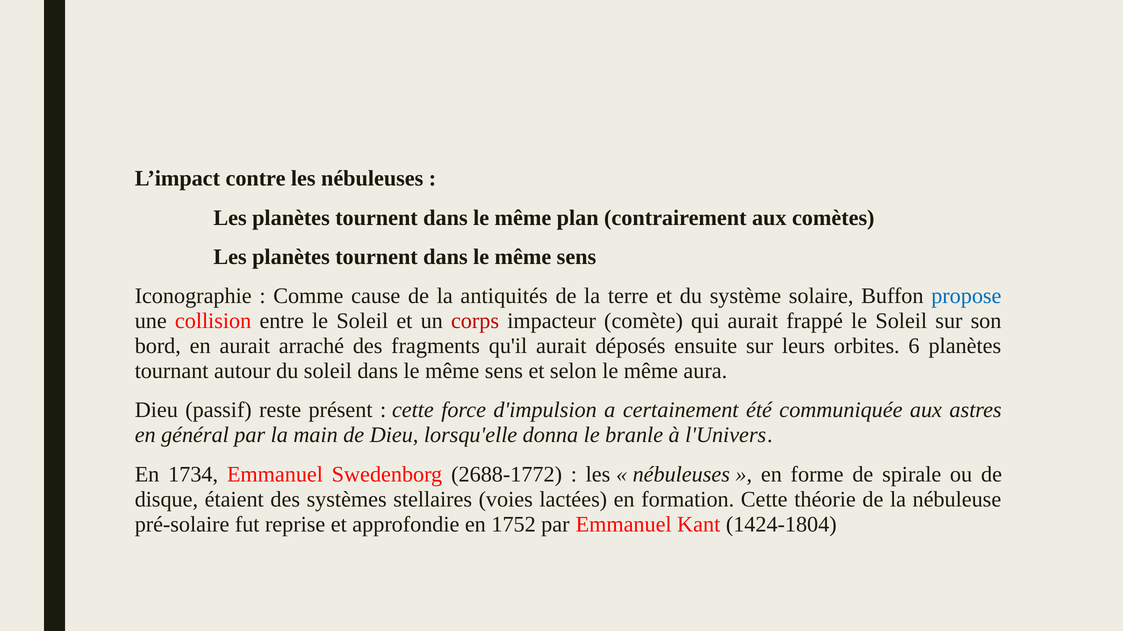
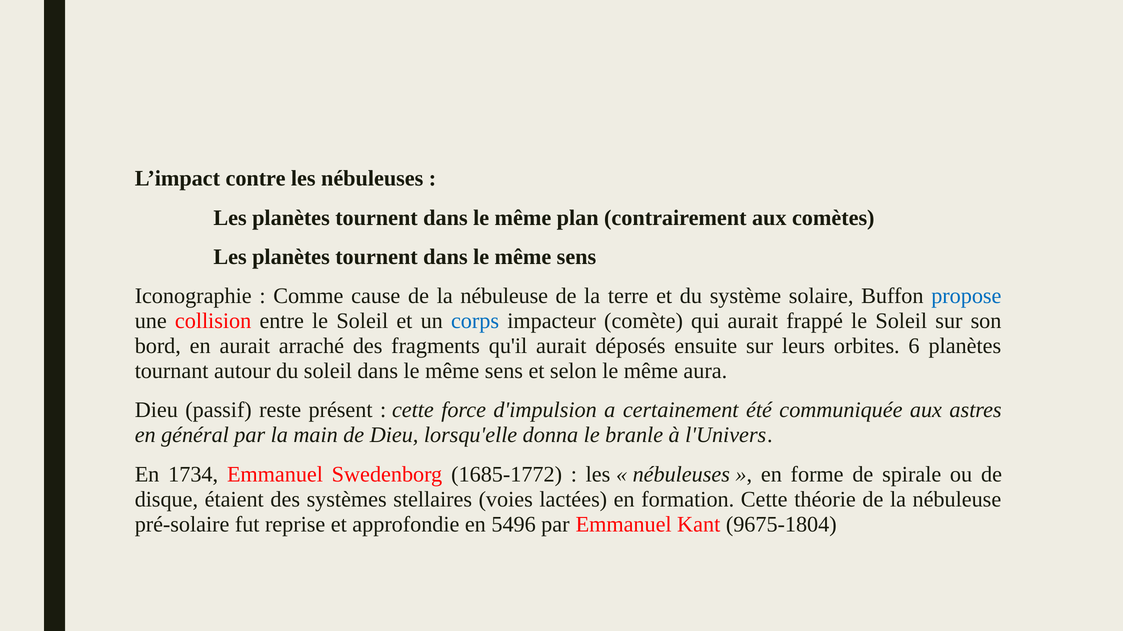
cause de la antiquités: antiquités -> nébuleuse (504, 296)
corps colour: red -> blue (475, 321)
2688-1772: 2688-1772 -> 1685-1772 (507, 475)
1752: 1752 -> 5496 (514, 525)
1424-1804: 1424-1804 -> 9675-1804 (781, 525)
